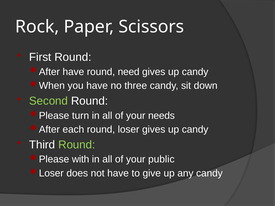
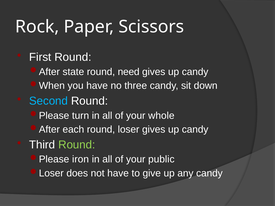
have: have -> state (73, 72)
Second colour: light green -> light blue (49, 101)
needs: needs -> whole (161, 116)
with: with -> iron (80, 160)
